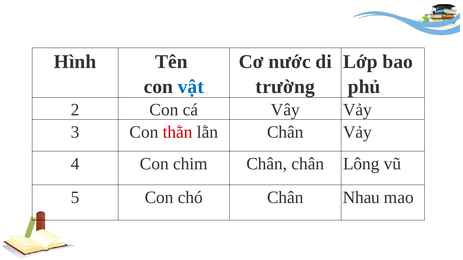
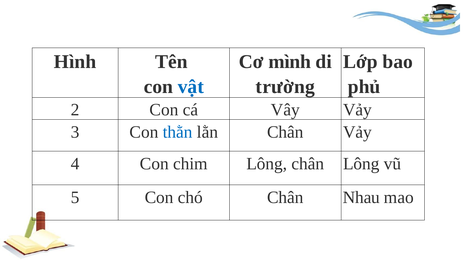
nước: nước -> mình (290, 62)
thằn colour: red -> blue (178, 132)
chim Chân: Chân -> Lông (267, 164)
